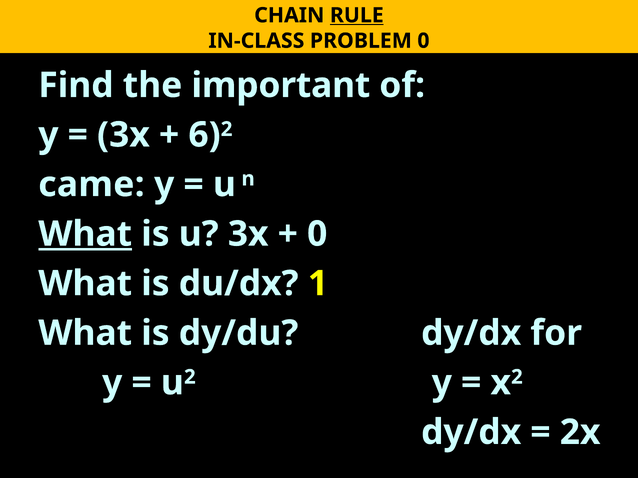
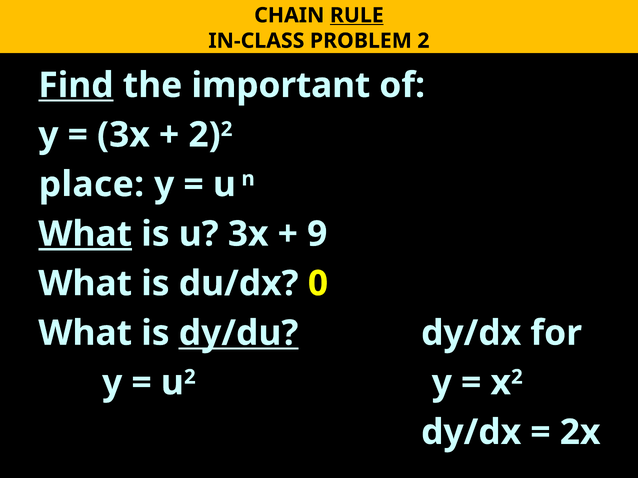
PROBLEM 0: 0 -> 2 (423, 41)
Find underline: none -> present (76, 85)
6: 6 -> 2 (205, 135)
came: came -> place (91, 185)
0: 0 -> 9 (317, 234)
1: 1 -> 0 (318, 284)
dy/du underline: none -> present (239, 333)
